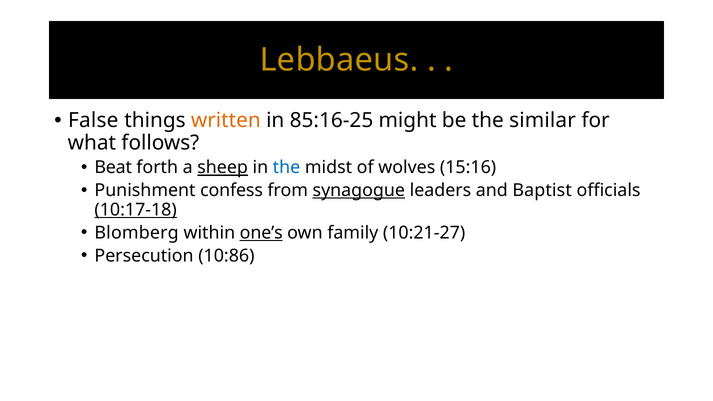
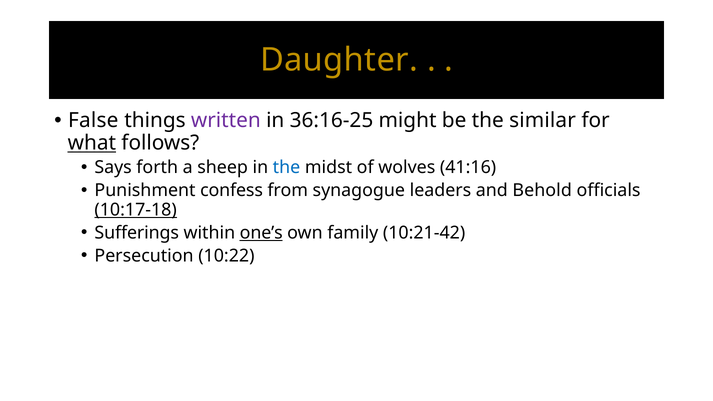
Lebbaeus: Lebbaeus -> Daughter (339, 60)
written colour: orange -> purple (226, 121)
85:16-25: 85:16-25 -> 36:16-25 (332, 121)
what underline: none -> present (92, 143)
Beat: Beat -> Says (113, 168)
sheep underline: present -> none (223, 168)
15:16: 15:16 -> 41:16 (468, 168)
synagogue underline: present -> none (359, 191)
Baptist: Baptist -> Behold (542, 191)
Blomberg: Blomberg -> Sufferings (137, 233)
10:21-27: 10:21-27 -> 10:21-42 (424, 233)
10:86: 10:86 -> 10:22 (226, 256)
